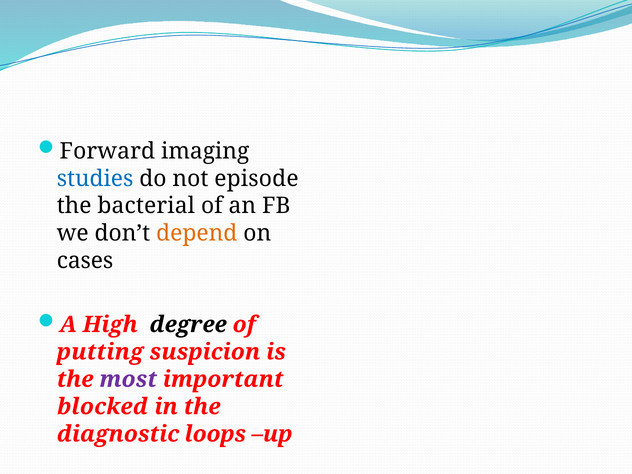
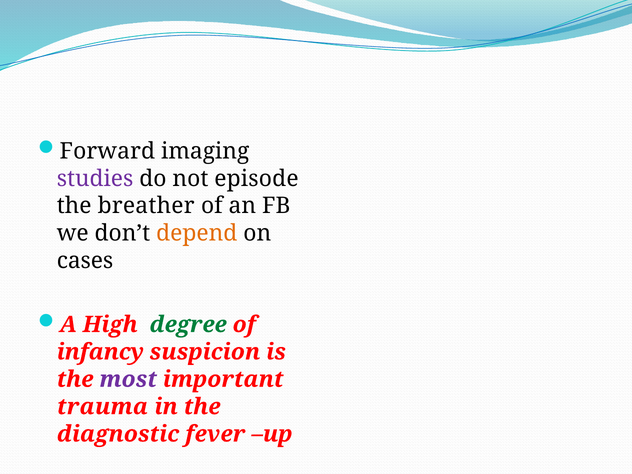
studies colour: blue -> purple (95, 179)
bacterial: bacterial -> breather (146, 206)
degree colour: black -> green (188, 325)
putting: putting -> infancy (100, 352)
blocked: blocked -> trauma (103, 407)
loops: loops -> fever (215, 434)
